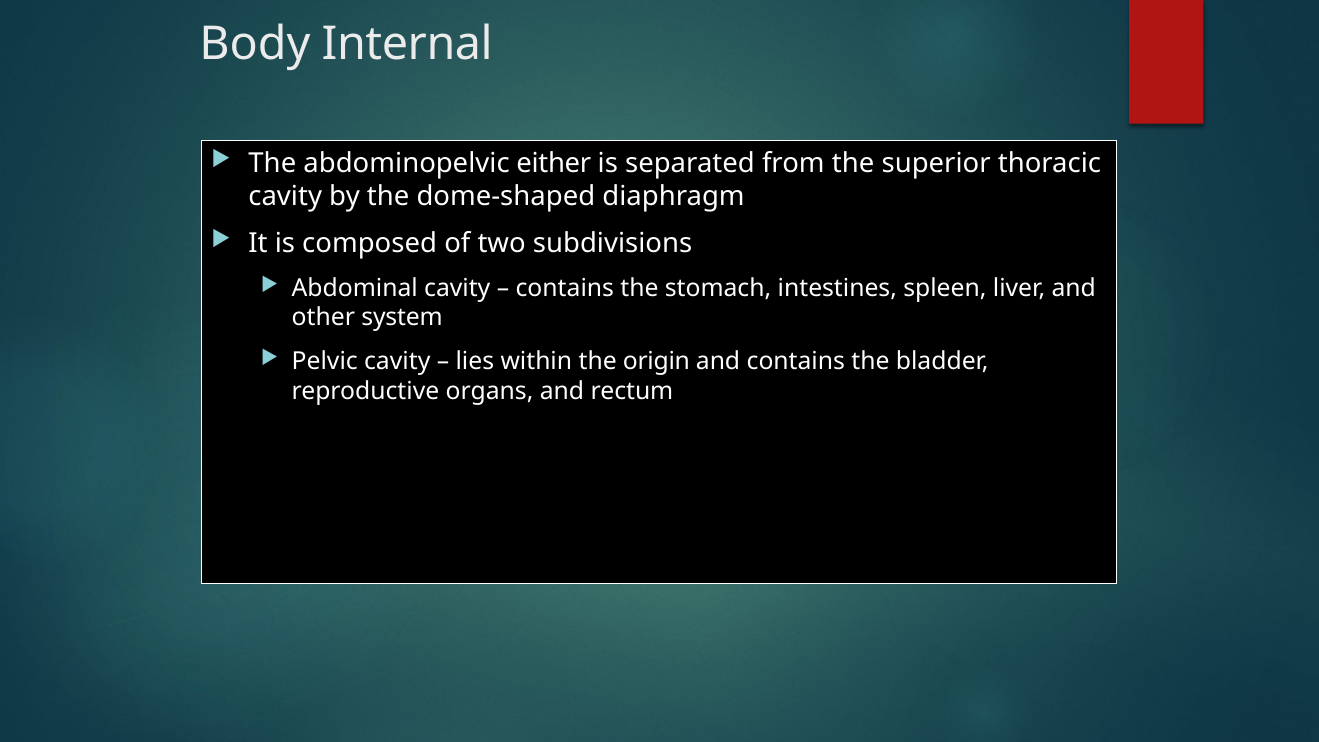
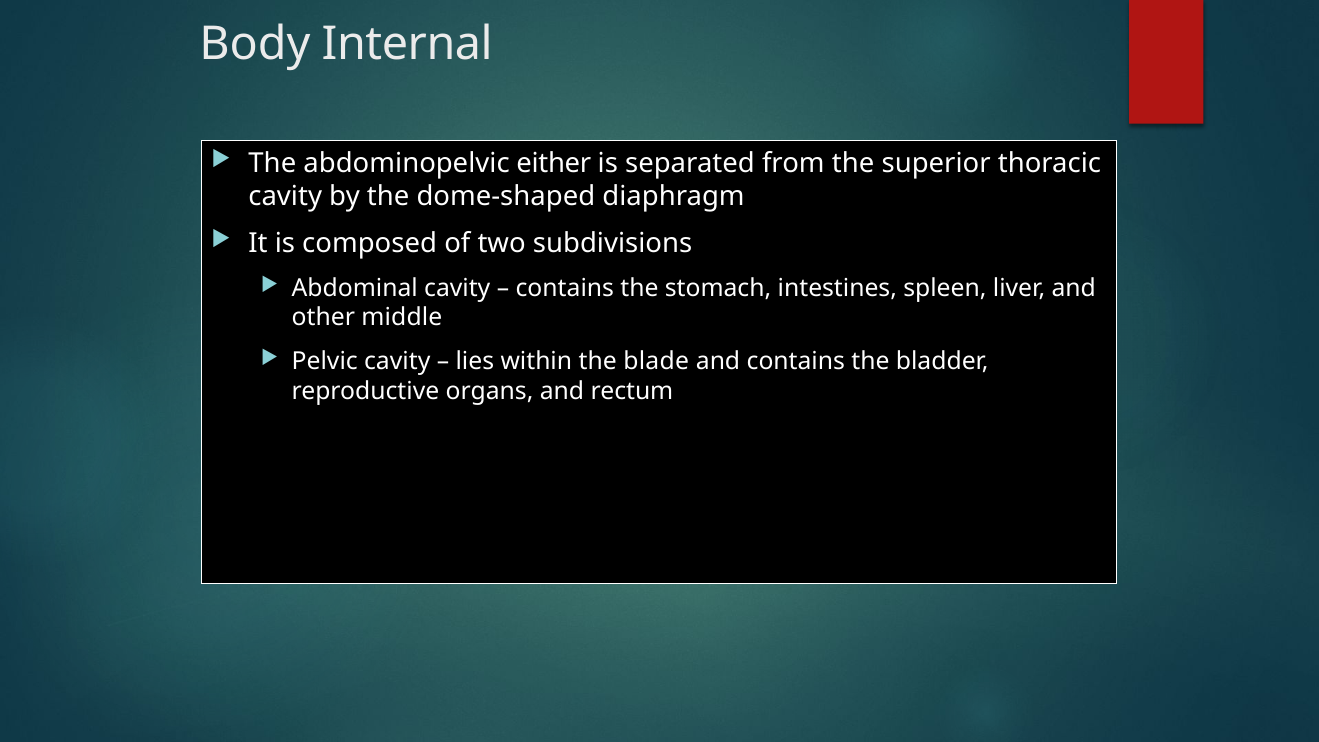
system: system -> middle (402, 318)
origin: origin -> blade (656, 361)
